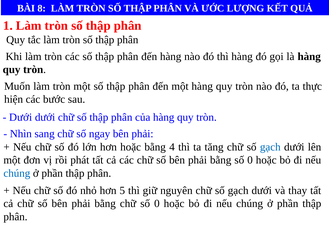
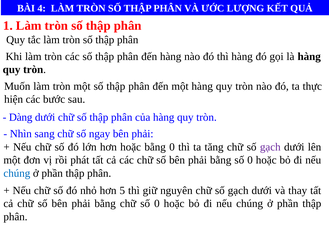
8: 8 -> 4 (42, 8)
Dưới: Dưới -> Dàng (21, 118)
bằng 4: 4 -> 0 (172, 147)
gạch colour: blue -> purple (270, 147)
